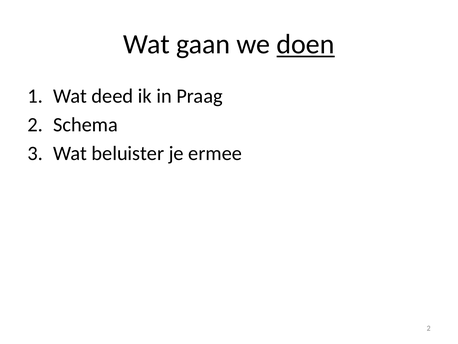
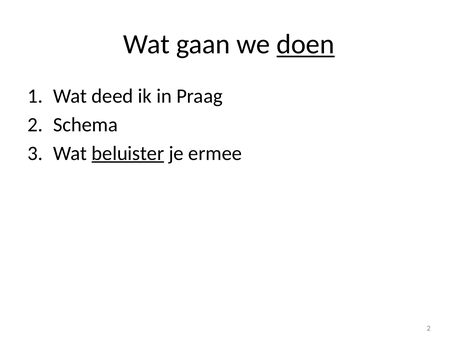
beluister underline: none -> present (128, 153)
